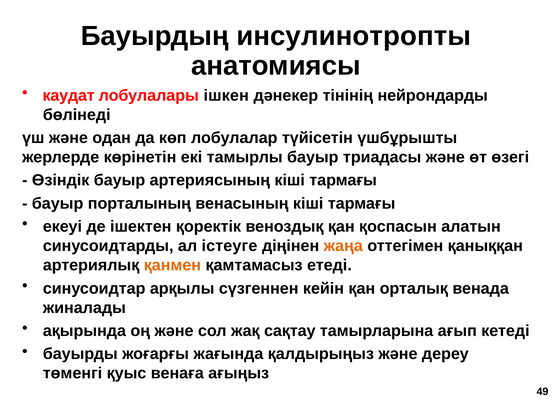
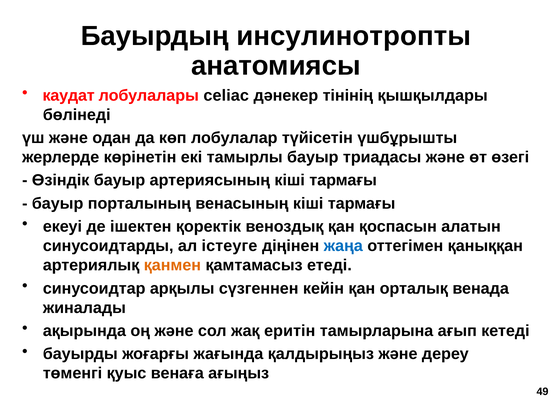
ішкен: ішкен -> celiac (226, 95)
нейрондарды: нейрондарды -> қышқылдары (433, 95)
жаңа colour: orange -> blue (343, 246)
сақтау: сақтау -> еритін (290, 331)
